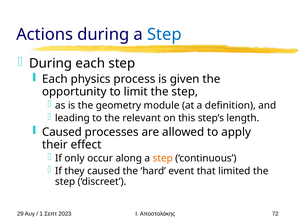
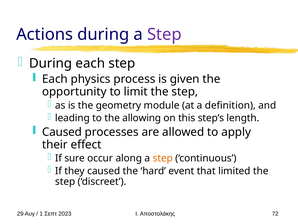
Step colour: blue -> purple (164, 34)
relevant: relevant -> allowing (142, 118)
only: only -> sure (75, 158)
